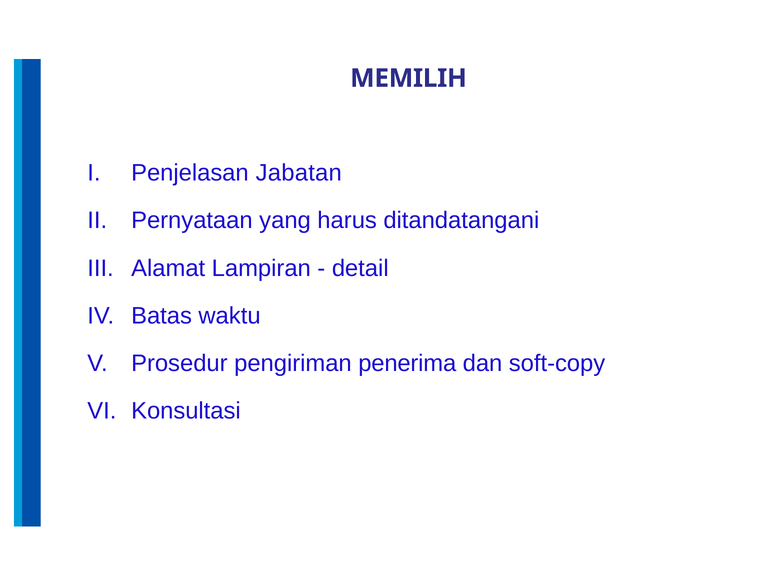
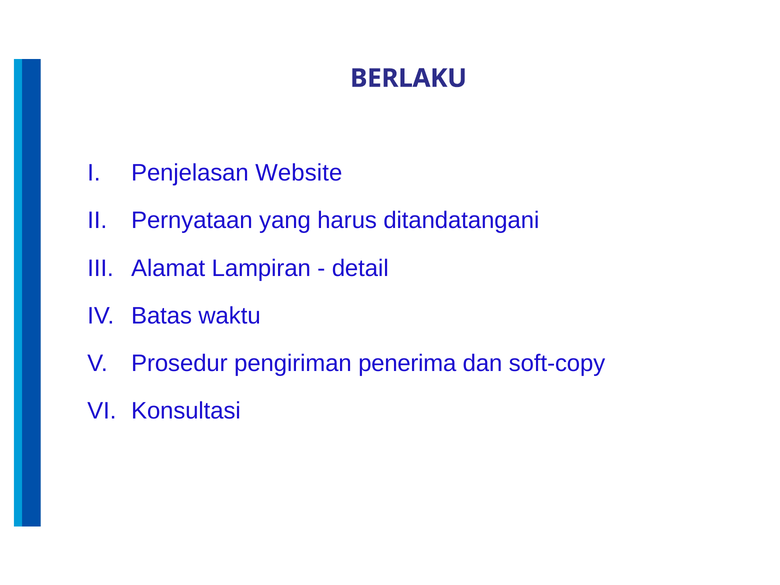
MEMILIH: MEMILIH -> BERLAKU (408, 78)
Jabatan: Jabatan -> Website (299, 173)
